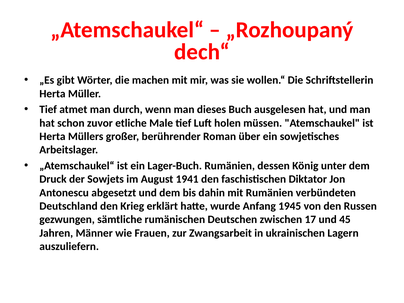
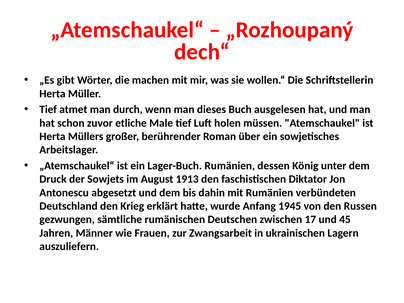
1941: 1941 -> 1913 (187, 179)
